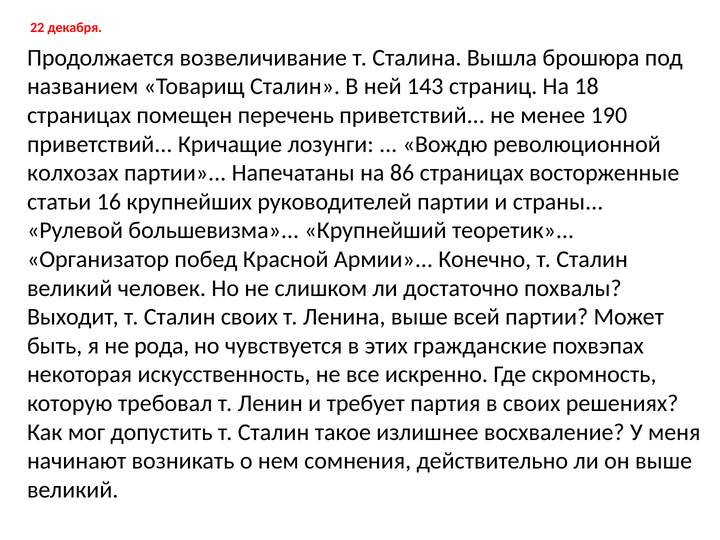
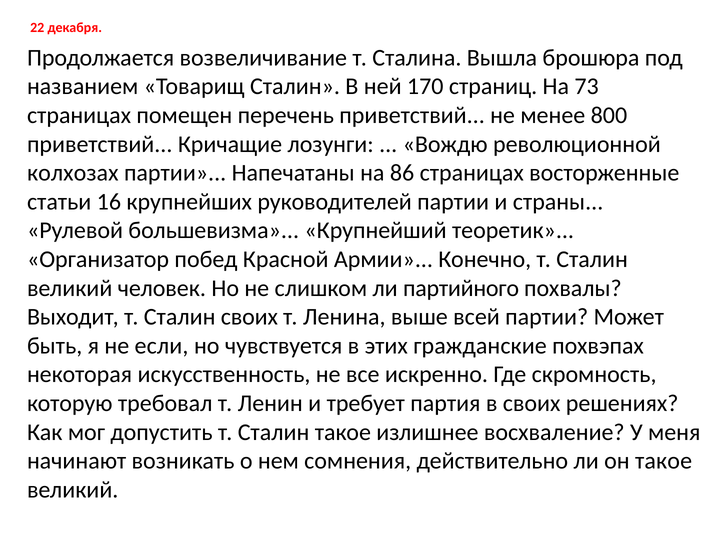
143: 143 -> 170 (425, 87)
18: 18 -> 73 (587, 87)
190: 190 -> 800 (609, 115)
достаточно: достаточно -> партийного (461, 288)
рода: рода -> если (162, 346)
он выше: выше -> такое (664, 461)
